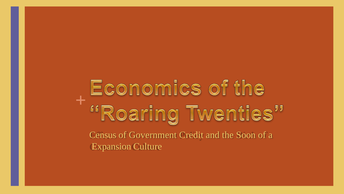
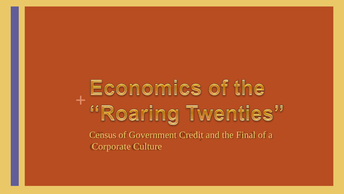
Soon: Soon -> Final (246, 135)
Expansion: Expansion -> Corporate (111, 146)
